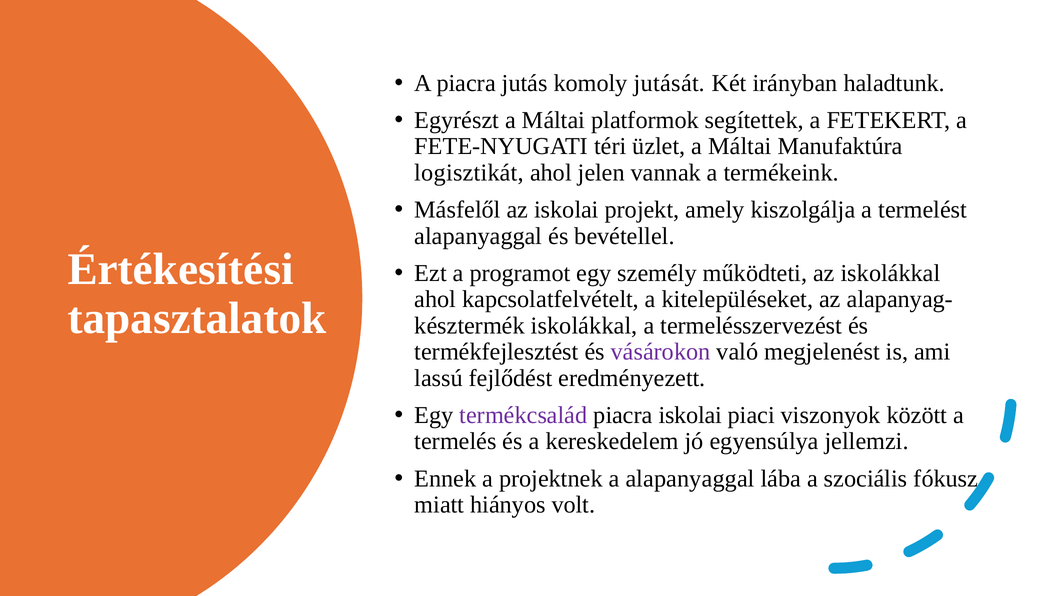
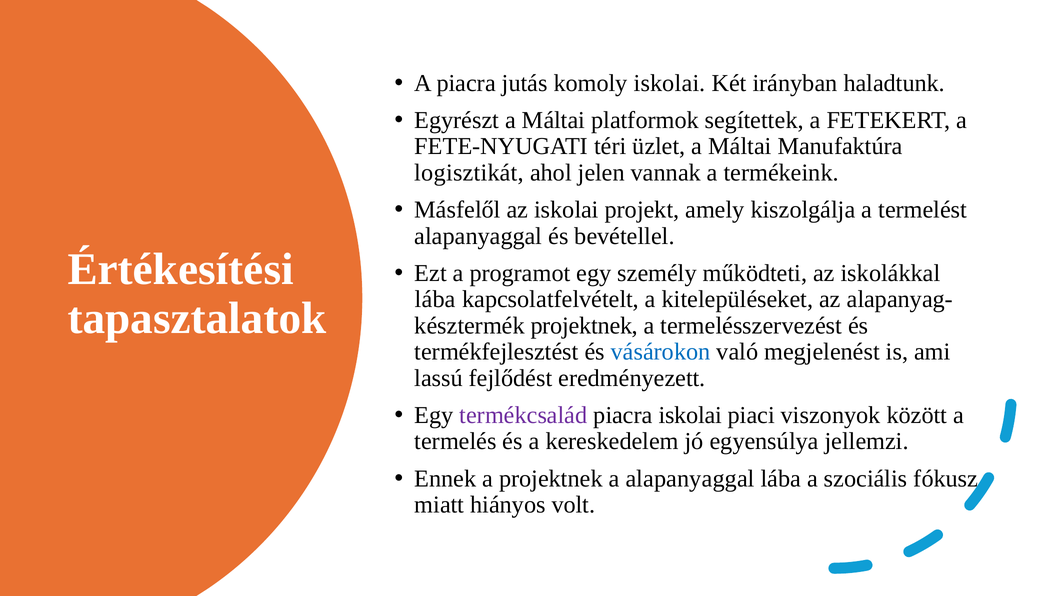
komoly jutását: jutását -> iskolai (670, 83)
ahol: ahol -> lába (435, 300)
késztermék iskolákkal: iskolákkal -> projektnek (584, 326)
vásárokon colour: purple -> blue (661, 352)
